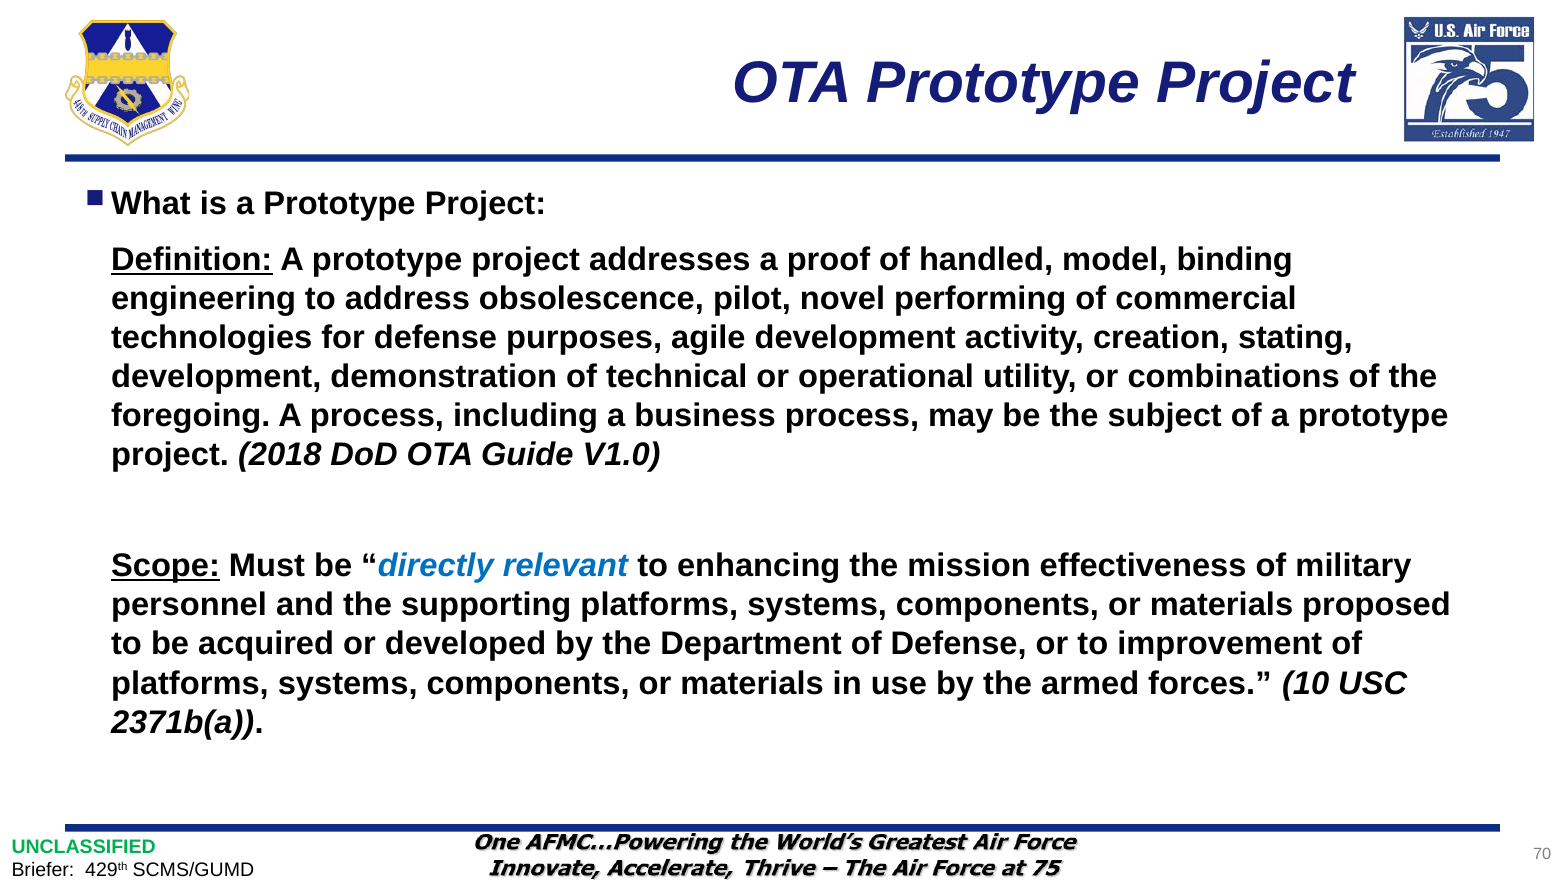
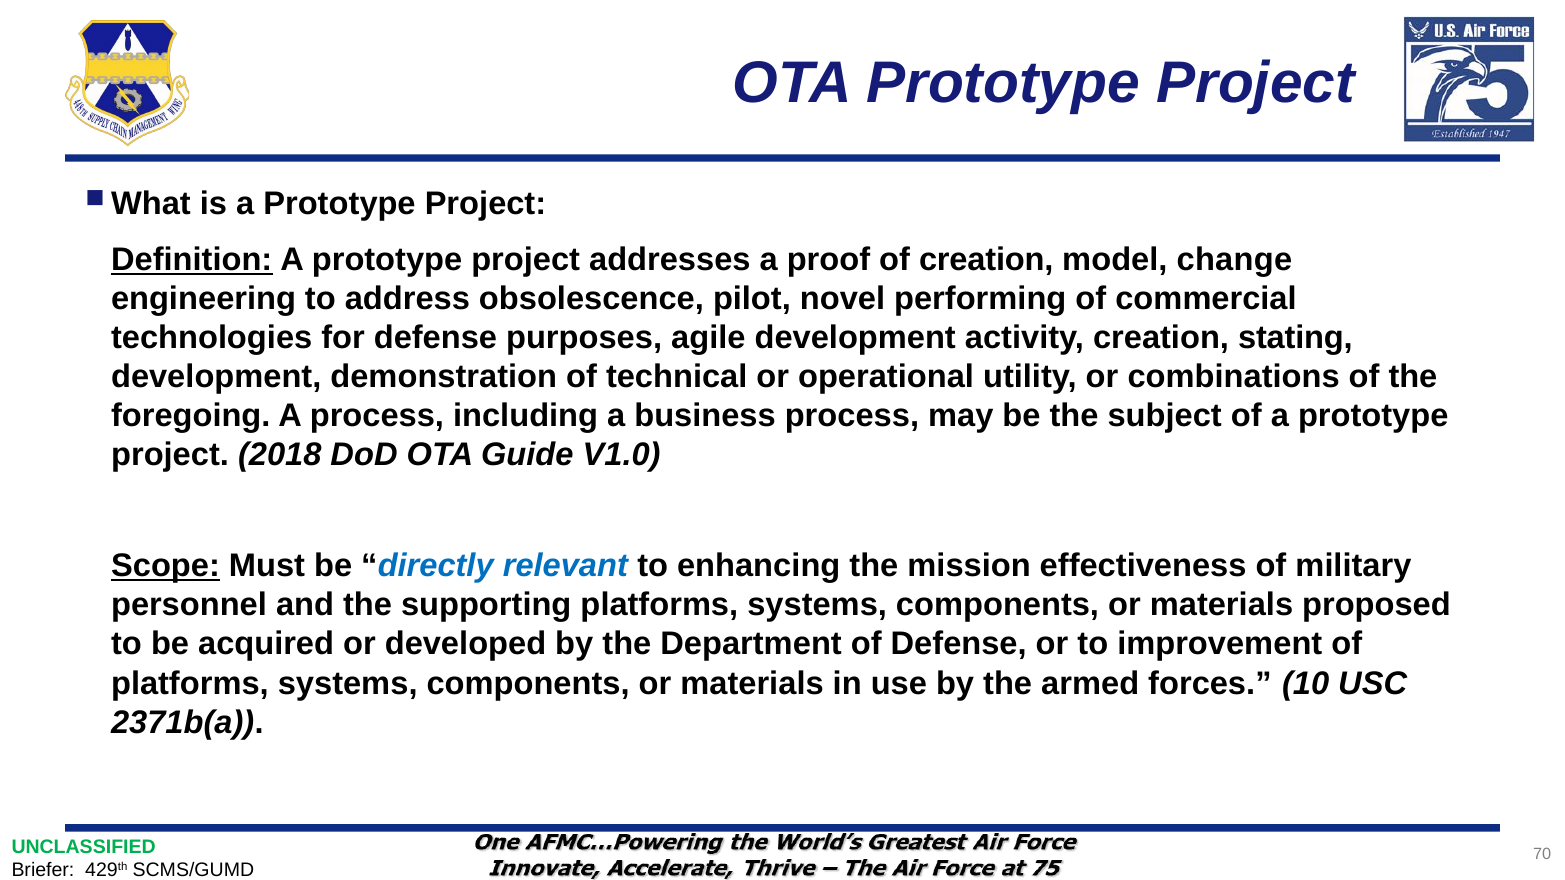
of handled: handled -> creation (986, 259)
binding: binding -> change (1234, 259)
